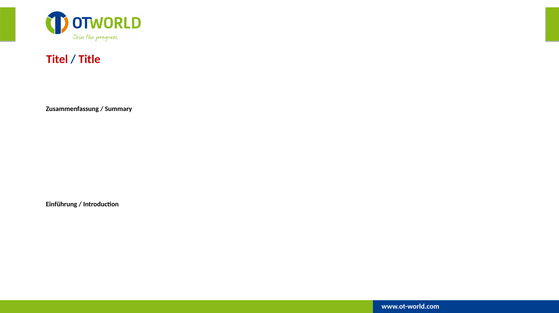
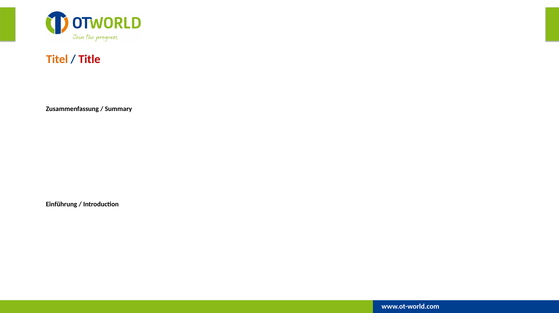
Titel colour: red -> orange (57, 59)
